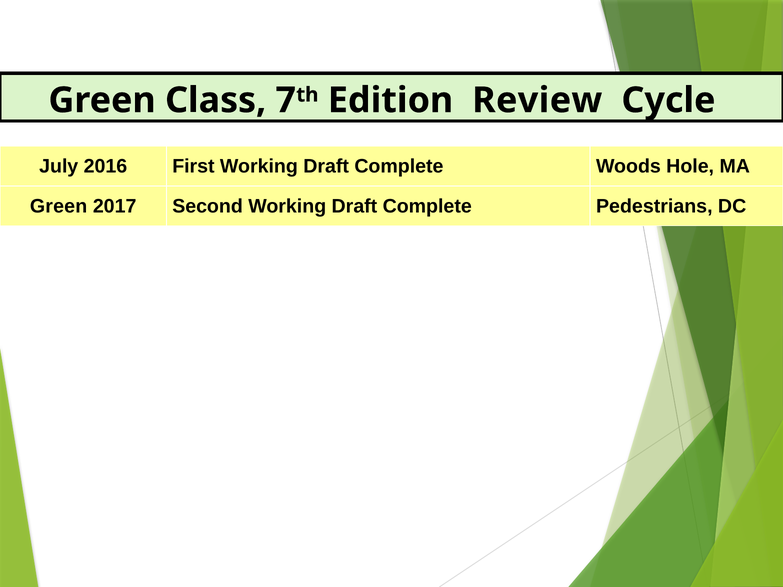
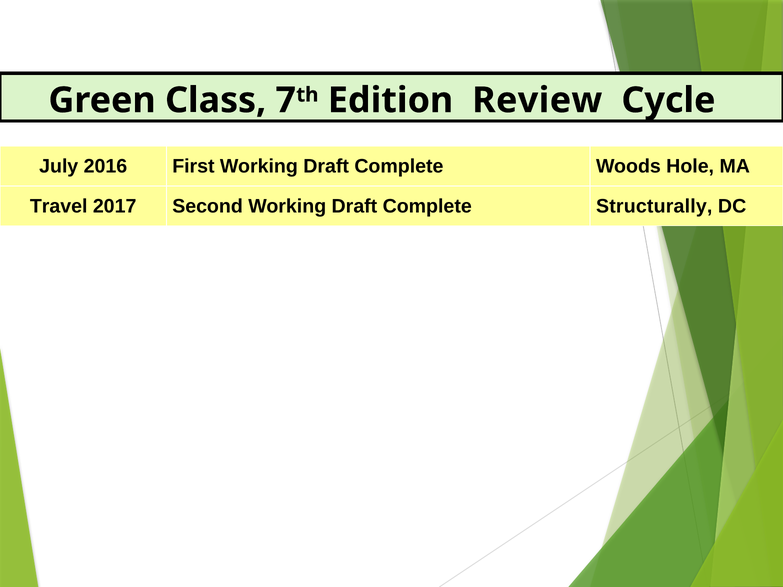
Green: Green -> Travel (59, 206)
Pedestrians: Pedestrians -> Structurally (654, 206)
